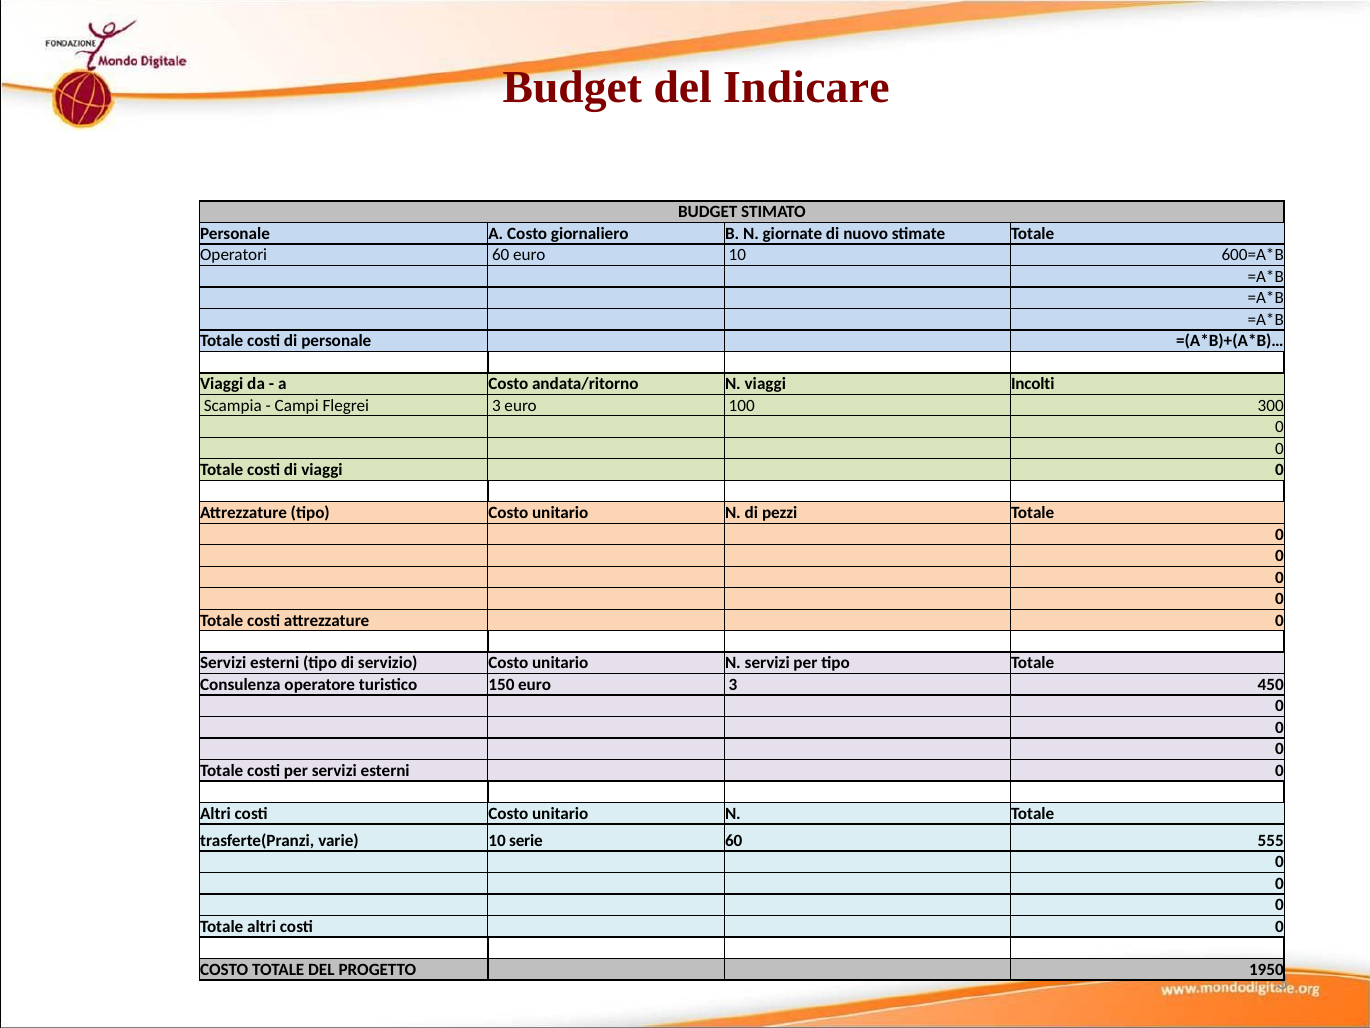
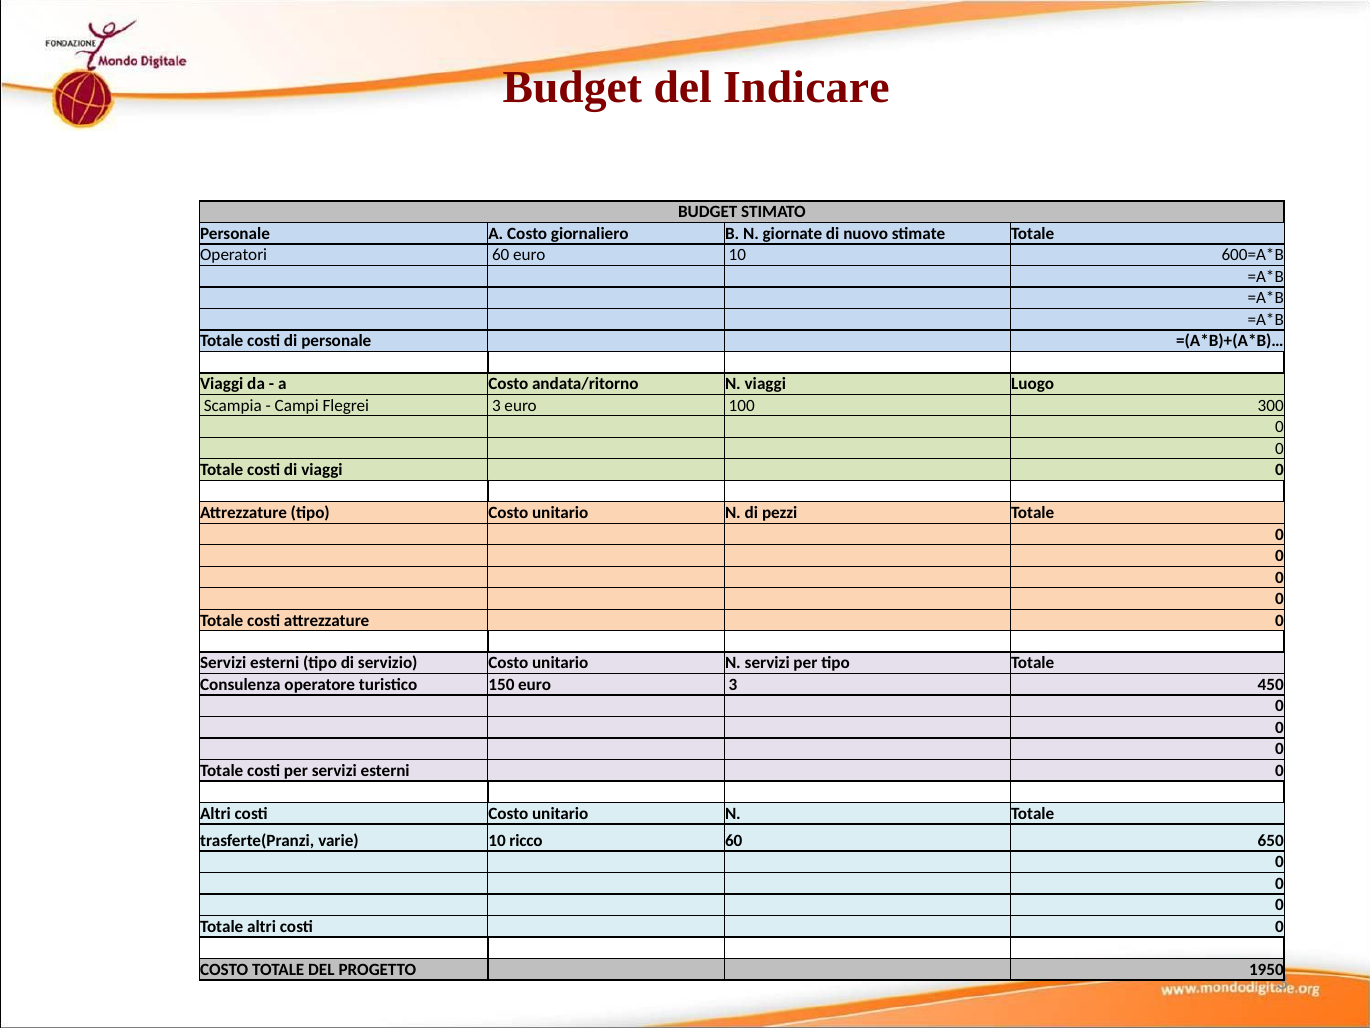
Incolti: Incolti -> Luogo (1033, 384)
serie: serie -> ricco (526, 840)
555: 555 -> 650 (1271, 840)
